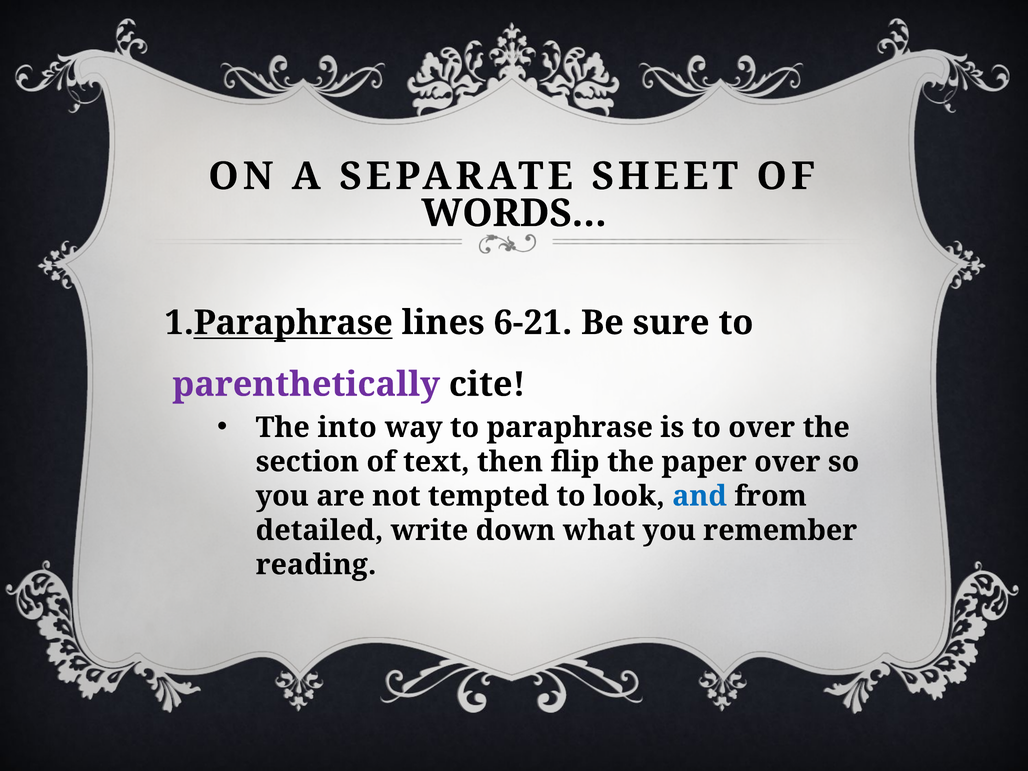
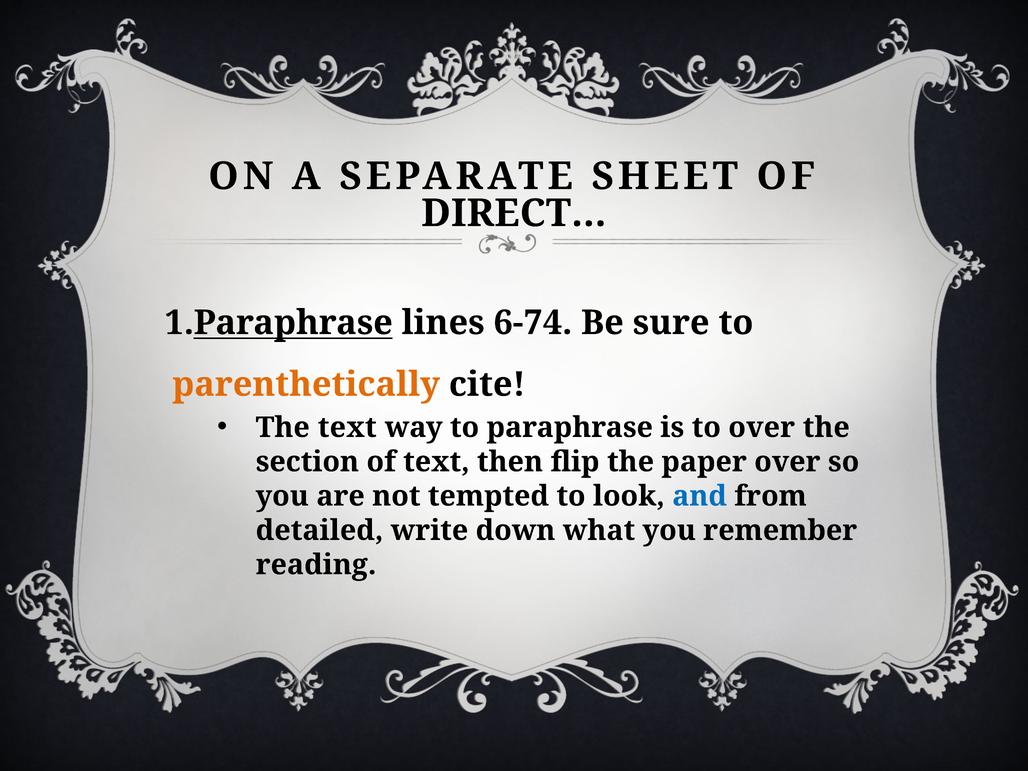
WORDS…: WORDS… -> DIRECT… (514, 213)
6-21: 6-21 -> 6-74 (533, 323)
parenthetically colour: purple -> orange (306, 384)
The into: into -> text (347, 428)
